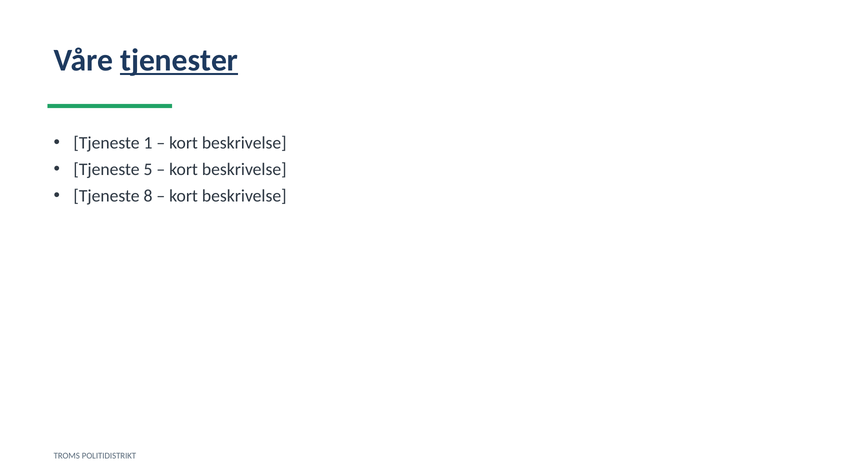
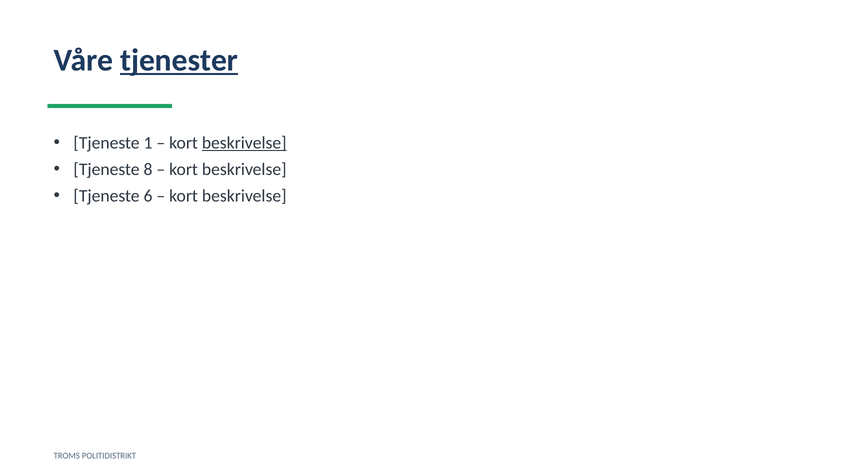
beskrivelse underline: none -> present (244, 143)
5: 5 -> 8 (148, 169)
8: 8 -> 6 (148, 196)
